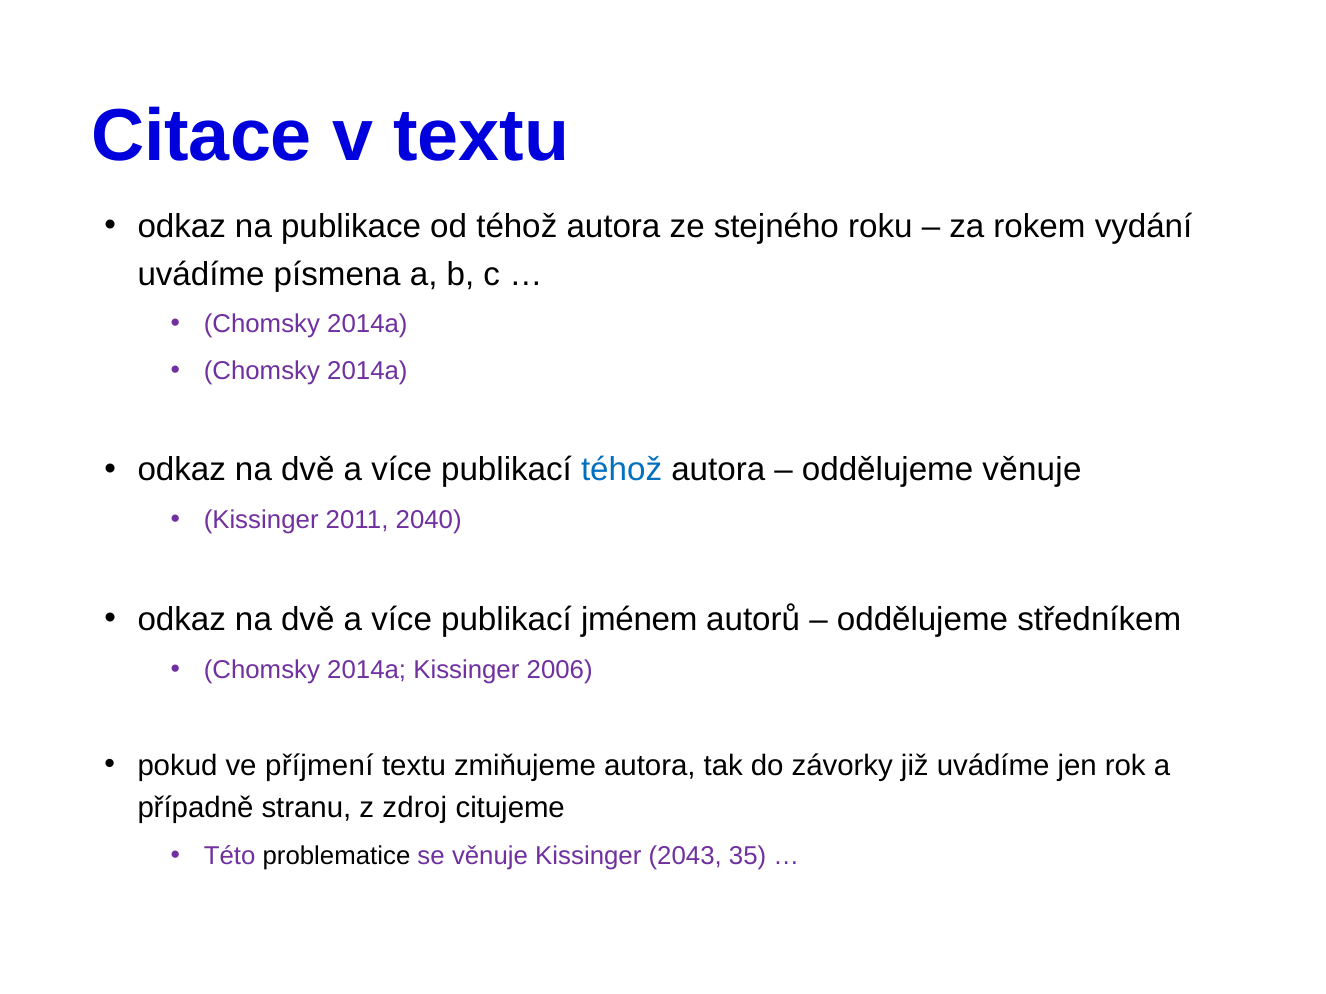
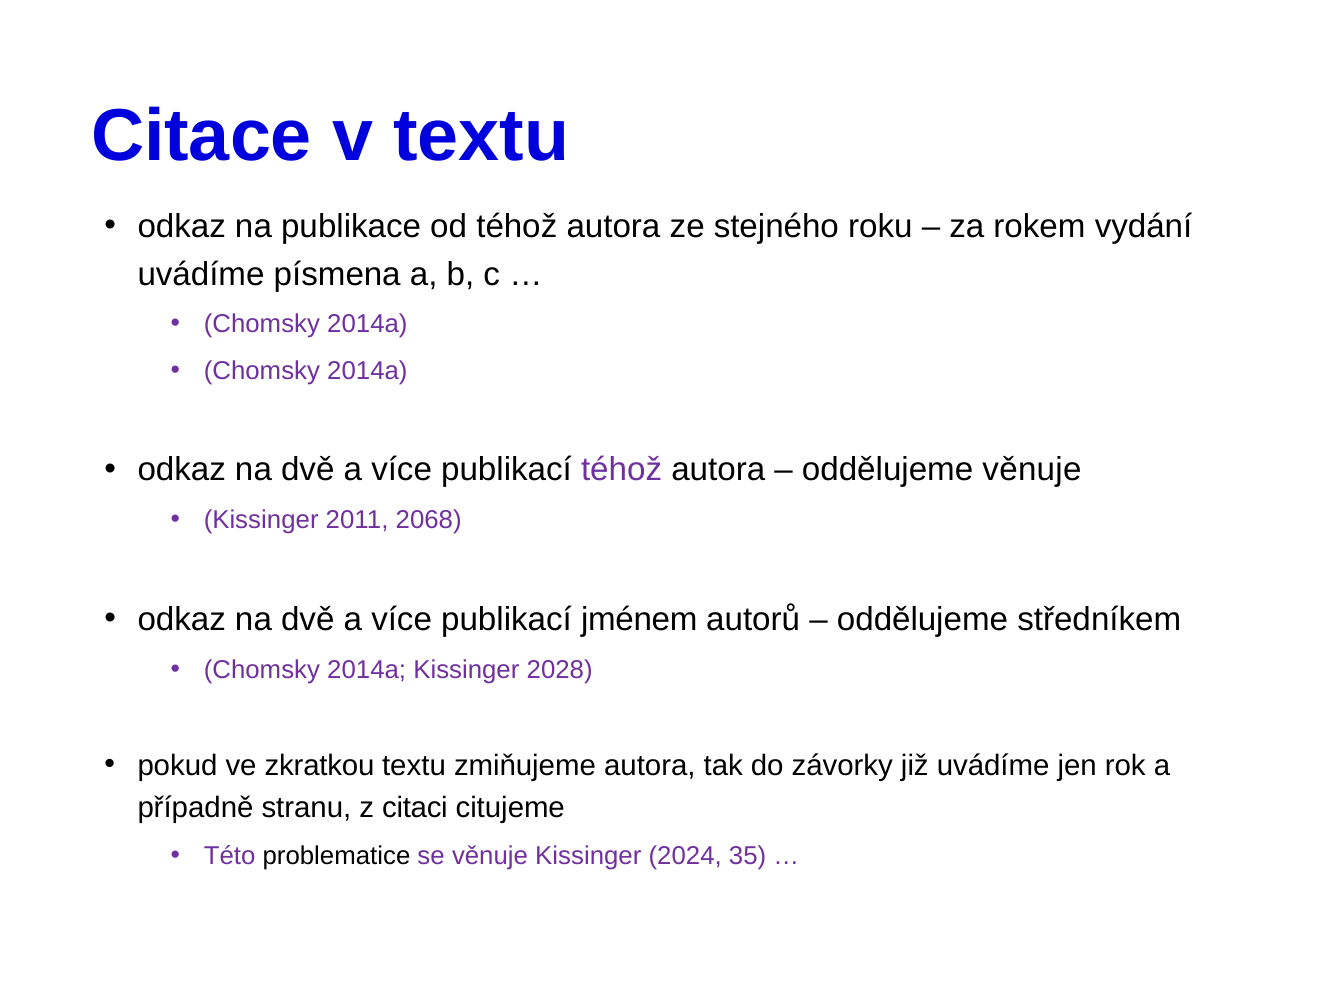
téhož colour: blue -> purple (622, 470)
2040: 2040 -> 2068 (429, 520)
2006: 2006 -> 2028 (560, 670)
příjmení: příjmení -> zkratkou (320, 766)
zdroj: zdroj -> citaci (415, 808)
2043: 2043 -> 2024 (685, 857)
